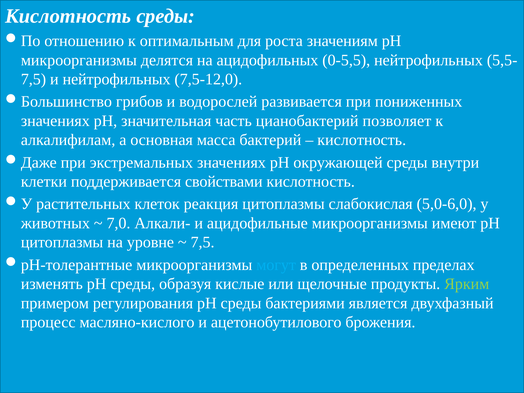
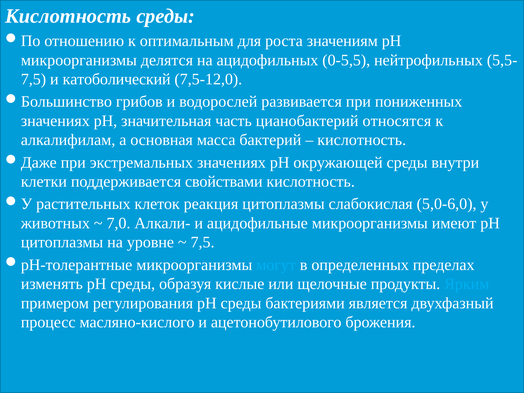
и нейтрофильных: нейтрофильных -> катоболический (117, 79)
позволяет: позволяет -> относятся (397, 121)
Ярким colour: light green -> light blue (467, 284)
